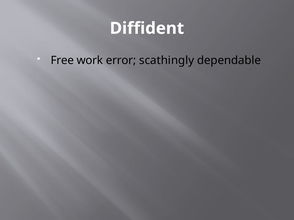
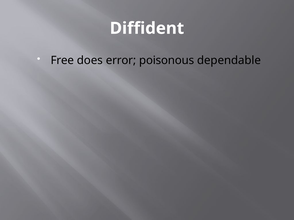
work: work -> does (90, 61)
scathingly: scathingly -> poisonous (167, 61)
